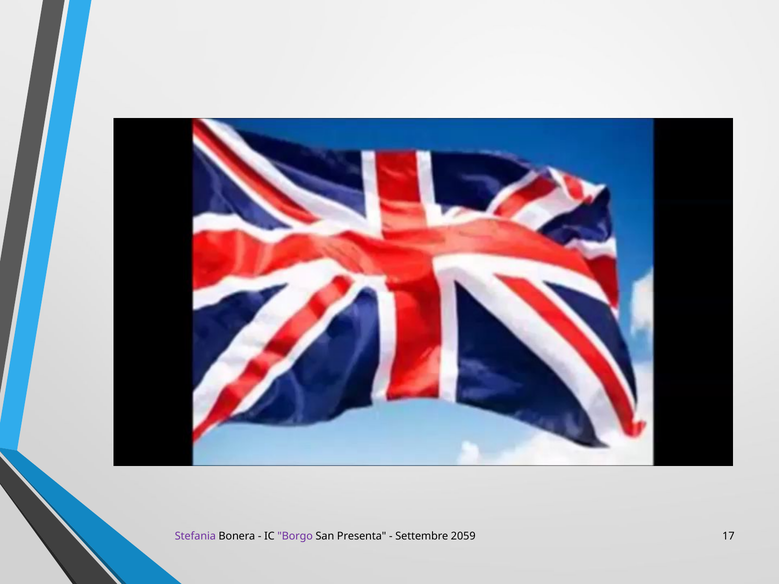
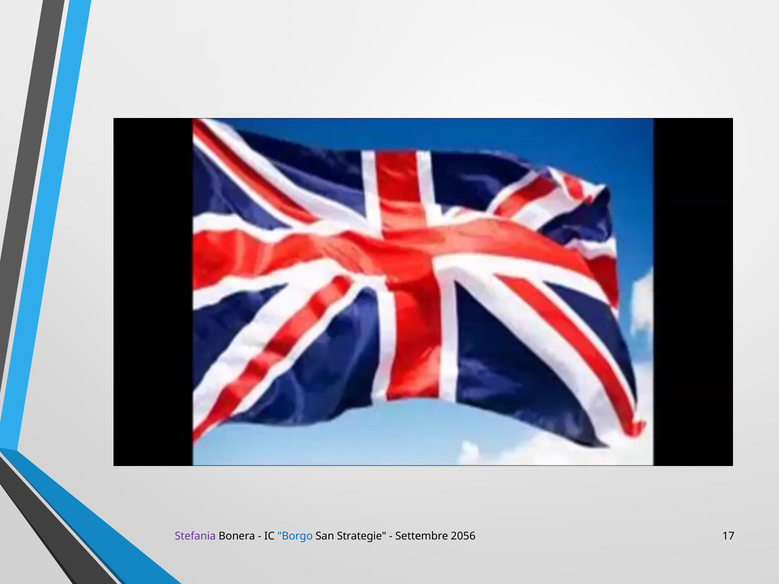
Borgo colour: purple -> blue (295, 536)
Presenta: Presenta -> Strategie (362, 536)
2059: 2059 -> 2056 (463, 536)
